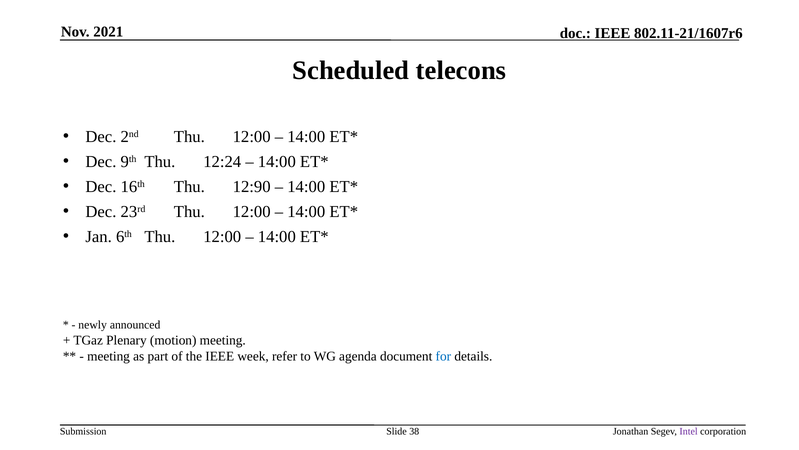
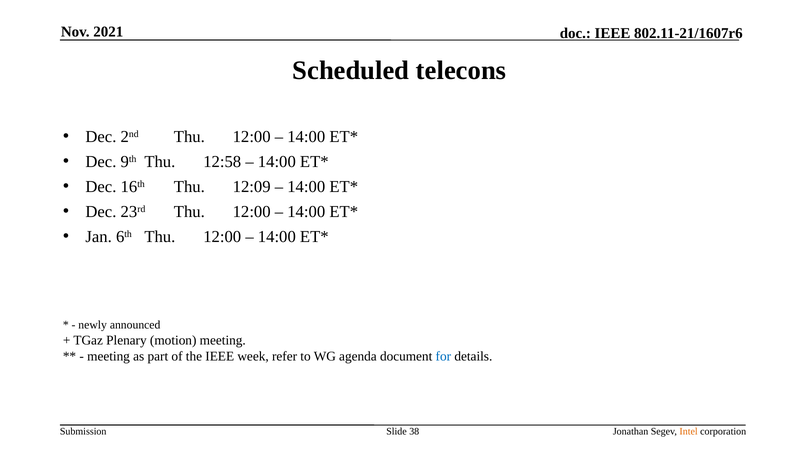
12:24: 12:24 -> 12:58 (222, 161)
12:90: 12:90 -> 12:09 (252, 186)
Intel colour: purple -> orange (689, 431)
